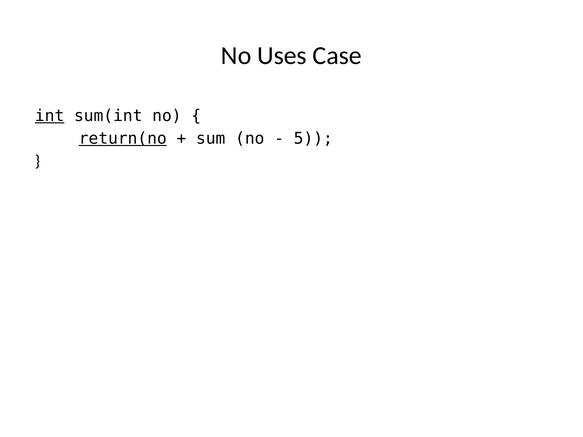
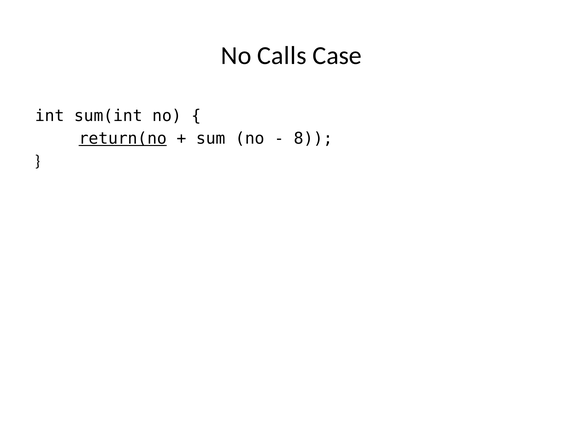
Uses: Uses -> Calls (282, 56)
int underline: present -> none (50, 116)
5: 5 -> 8 (313, 138)
